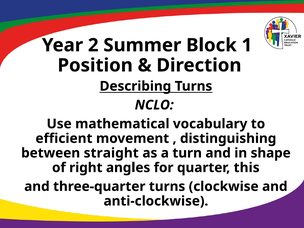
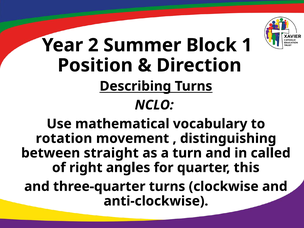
efficient: efficient -> rotation (64, 138)
shape: shape -> called (271, 153)
